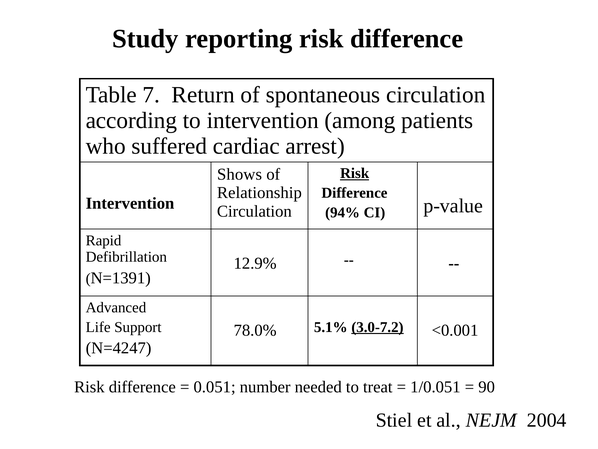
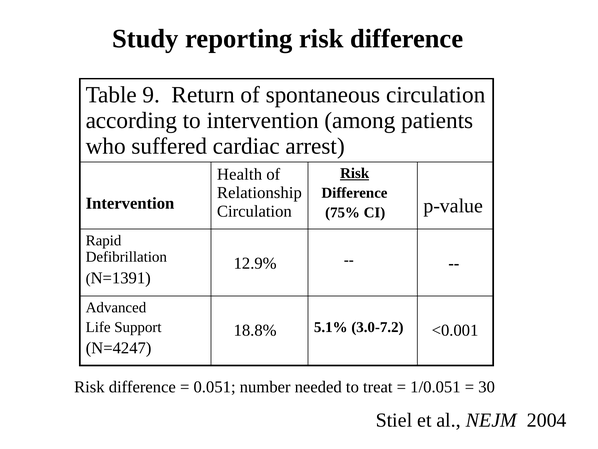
7: 7 -> 9 (151, 95)
Shows: Shows -> Health (240, 174)
94%: 94% -> 75% (343, 212)
78.0%: 78.0% -> 18.8% (255, 330)
3.0-7.2 underline: present -> none (377, 327)
90: 90 -> 30 (487, 387)
